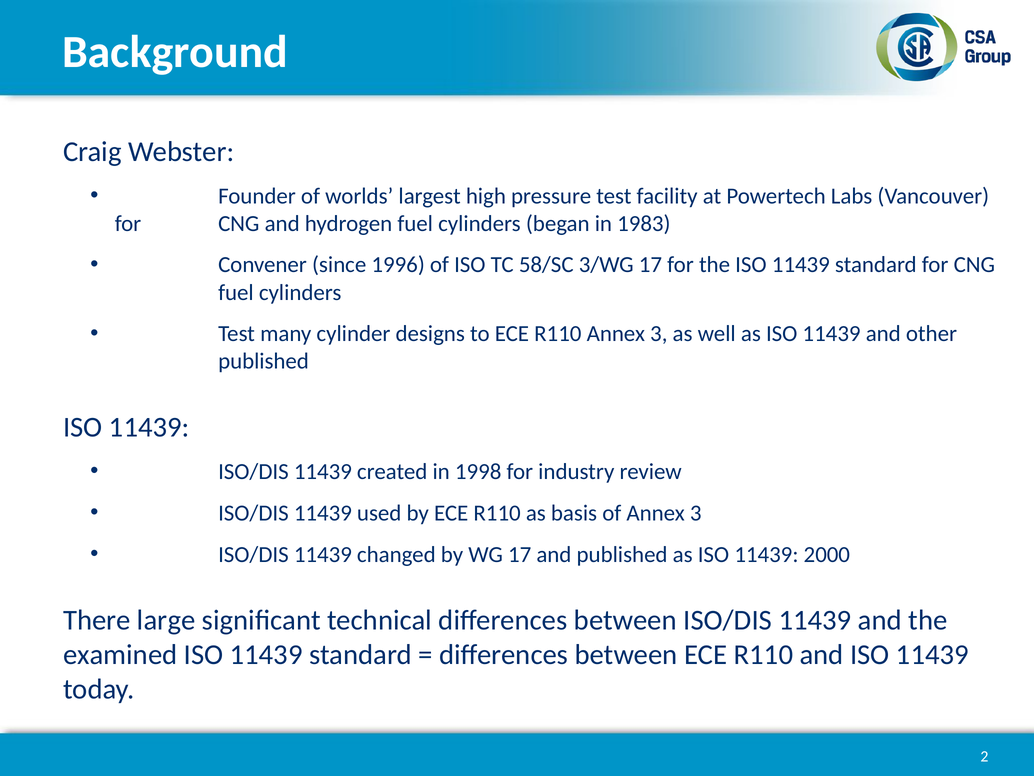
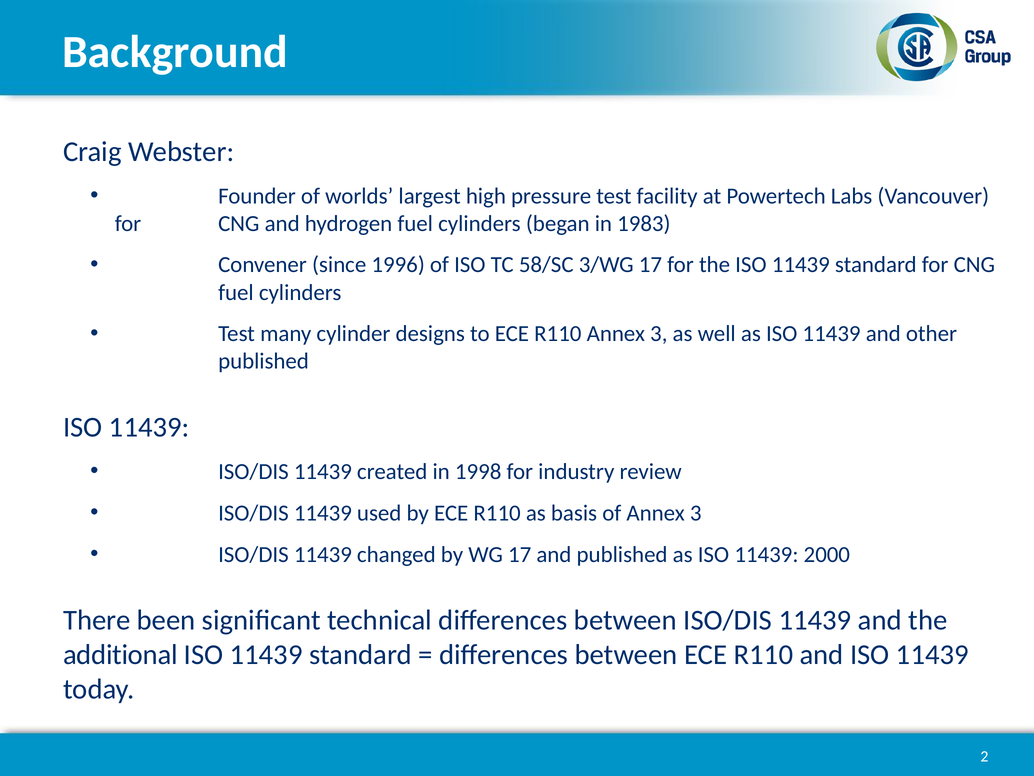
large: large -> been (166, 620)
examined: examined -> additional (120, 654)
